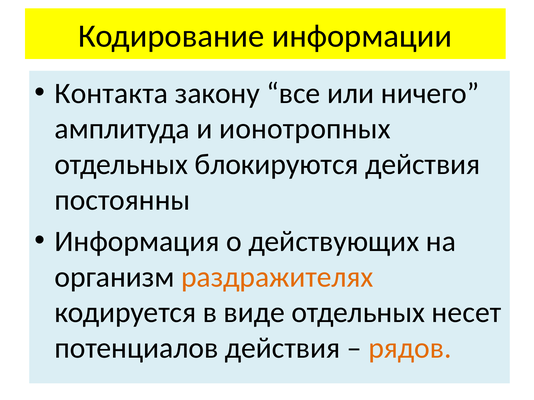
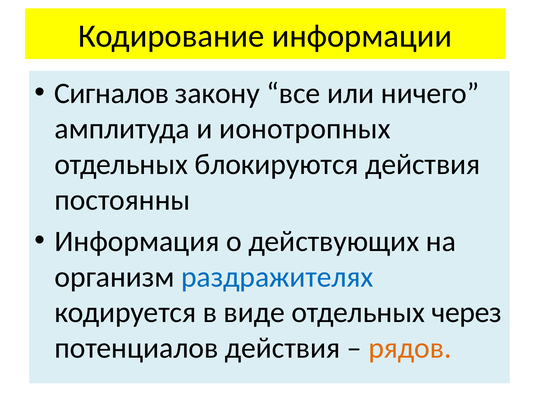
Контакта: Контакта -> Сигналов (112, 93)
раздражителях colour: orange -> blue (277, 277)
несет: несет -> через (467, 313)
